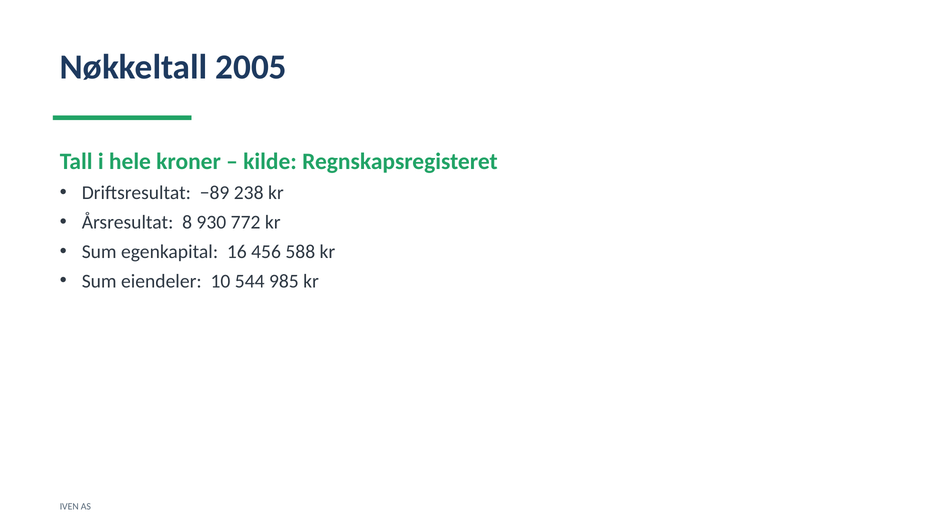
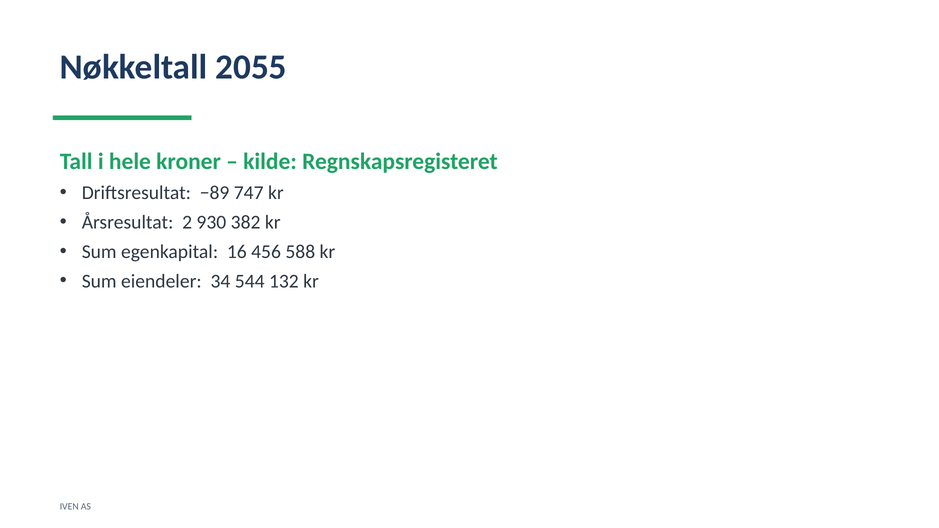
2005: 2005 -> 2055 (251, 67)
238: 238 -> 747 (249, 193)
8: 8 -> 2 (187, 222)
772: 772 -> 382 (246, 222)
10: 10 -> 34 (220, 281)
985: 985 -> 132 (284, 281)
